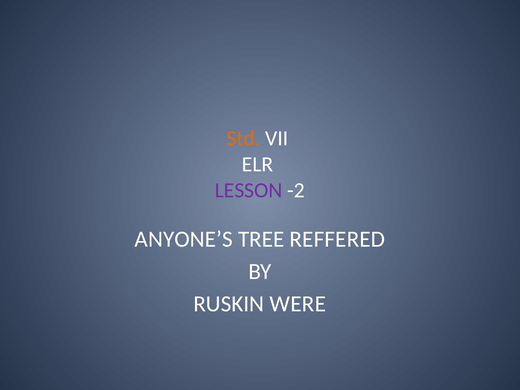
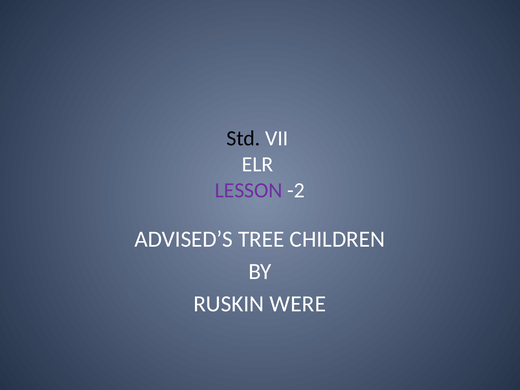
Std colour: orange -> black (243, 138)
ANYONE’S: ANYONE’S -> ADVISED’S (184, 239)
REFFERED: REFFERED -> CHILDREN (337, 239)
